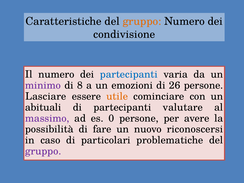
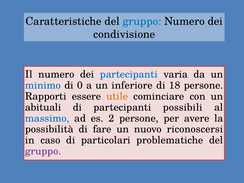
gruppo colour: orange -> blue (142, 21)
minimo colour: purple -> blue (43, 85)
8: 8 -> 0 (80, 85)
emozioni: emozioni -> inferiore (132, 85)
26: 26 -> 18 (175, 85)
Lasciare: Lasciare -> Rapporti (46, 96)
valutare: valutare -> possibili (183, 107)
massimo colour: purple -> blue (47, 118)
0: 0 -> 2 (111, 118)
